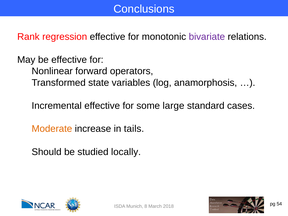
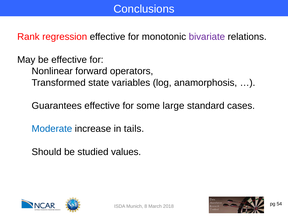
Incremental: Incremental -> Guarantees (57, 106)
Moderate colour: orange -> blue (52, 129)
locally: locally -> values (126, 152)
